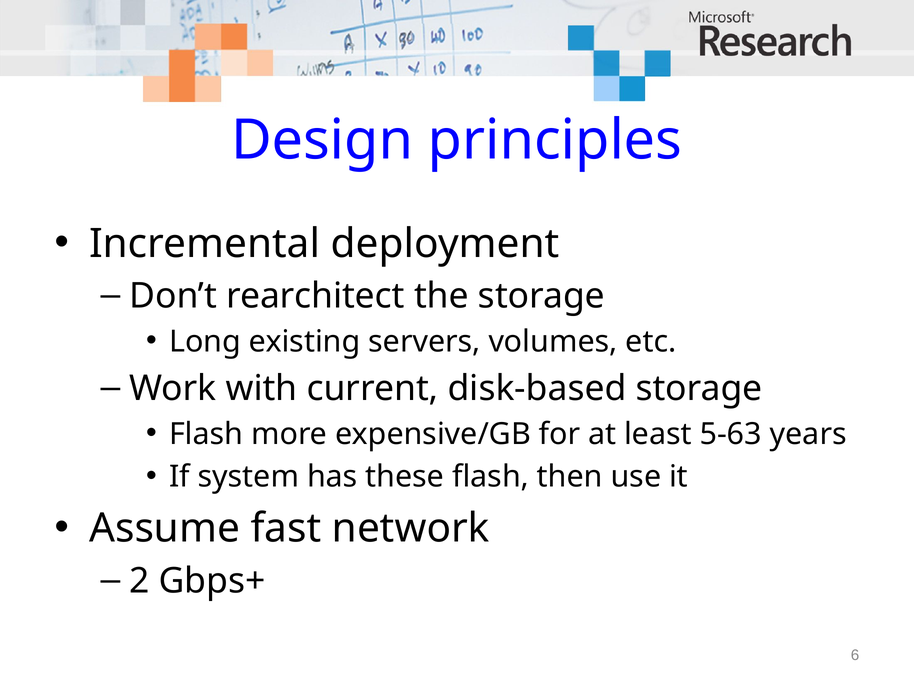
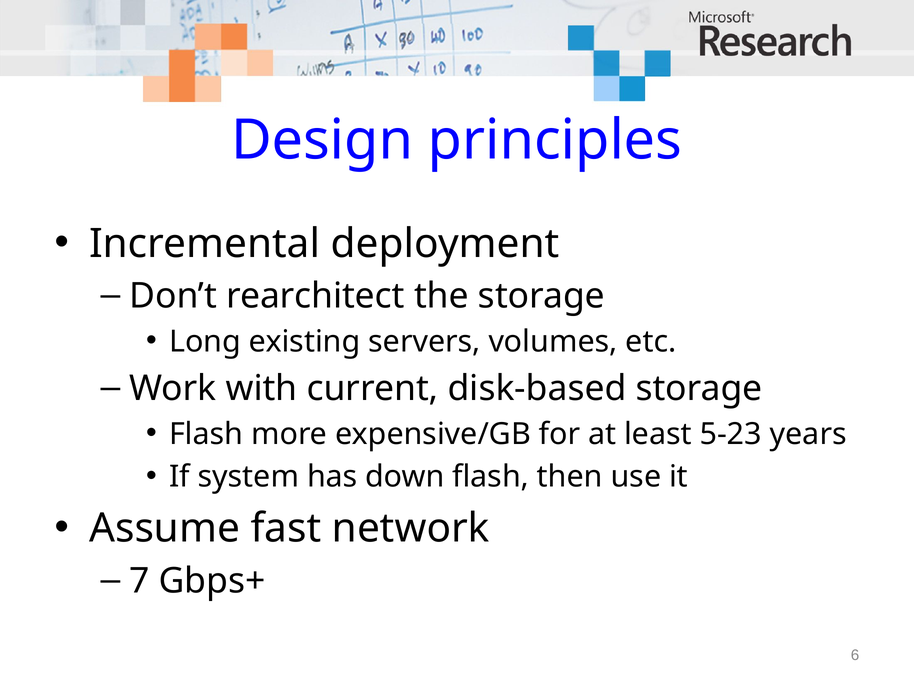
5-63: 5-63 -> 5-23 (731, 434)
these: these -> down (405, 476)
2: 2 -> 7 (139, 580)
